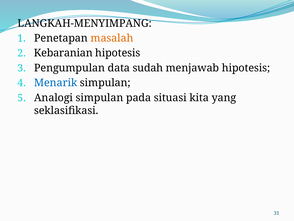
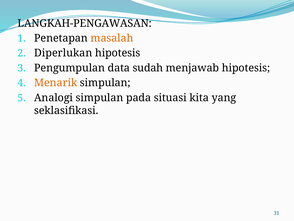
LANGKAH-MENYIMPANG: LANGKAH-MENYIMPANG -> LANGKAH-PENGAWASAN (85, 23)
Kebaranian: Kebaranian -> Diperlukan (63, 53)
Menarik colour: blue -> orange (56, 83)
